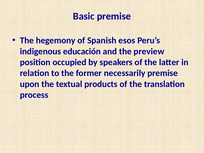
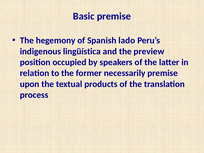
esos: esos -> lado (127, 40)
educación: educación -> lingüística (82, 51)
